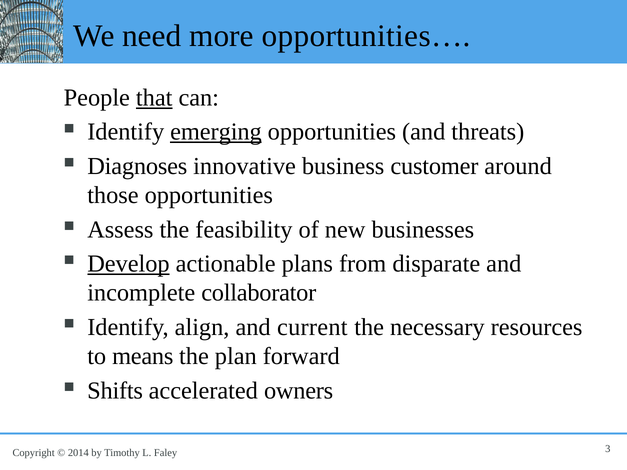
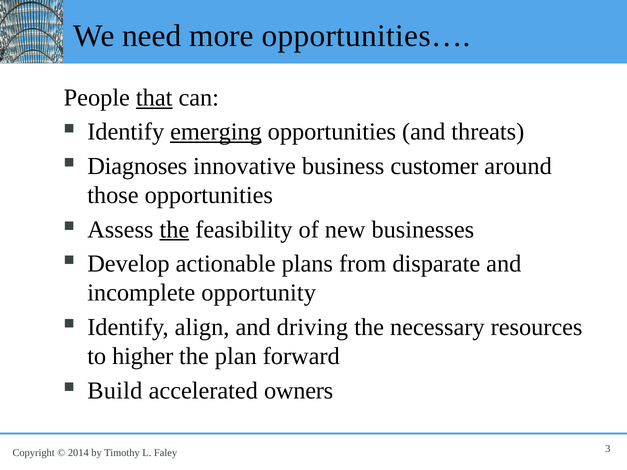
the underline: none -> present (174, 230)
Develop underline: present -> none (128, 264)
collaborator: collaborator -> opportunity (259, 293)
current: current -> driving (312, 327)
means: means -> higher (143, 357)
Shifts: Shifts -> Build (115, 391)
